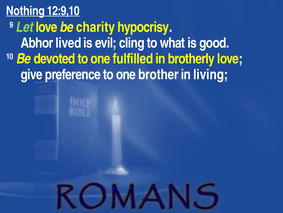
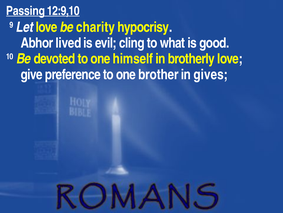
Nothing: Nothing -> Passing (26, 11)
Let colour: light green -> white (25, 27)
fulfilled: fulfilled -> himself (133, 59)
living: living -> gives (211, 74)
